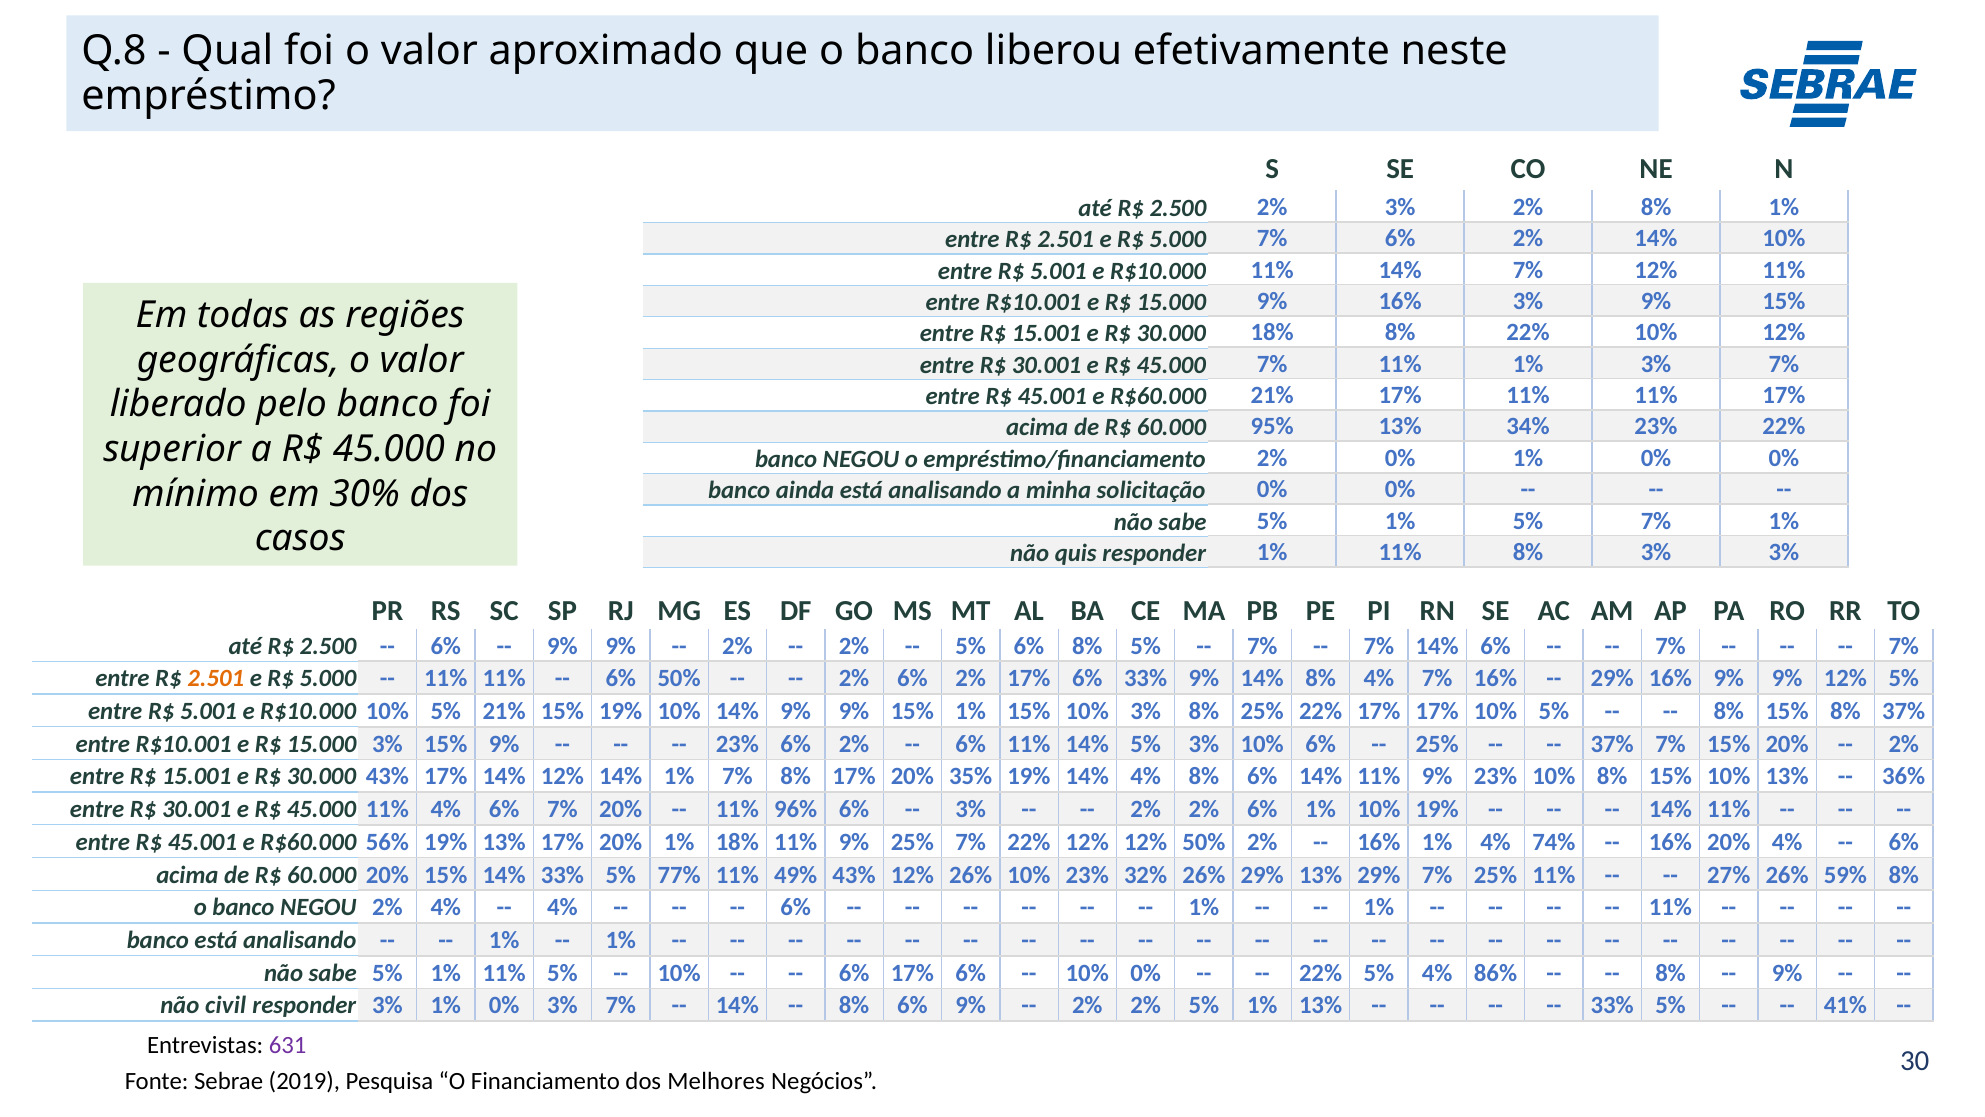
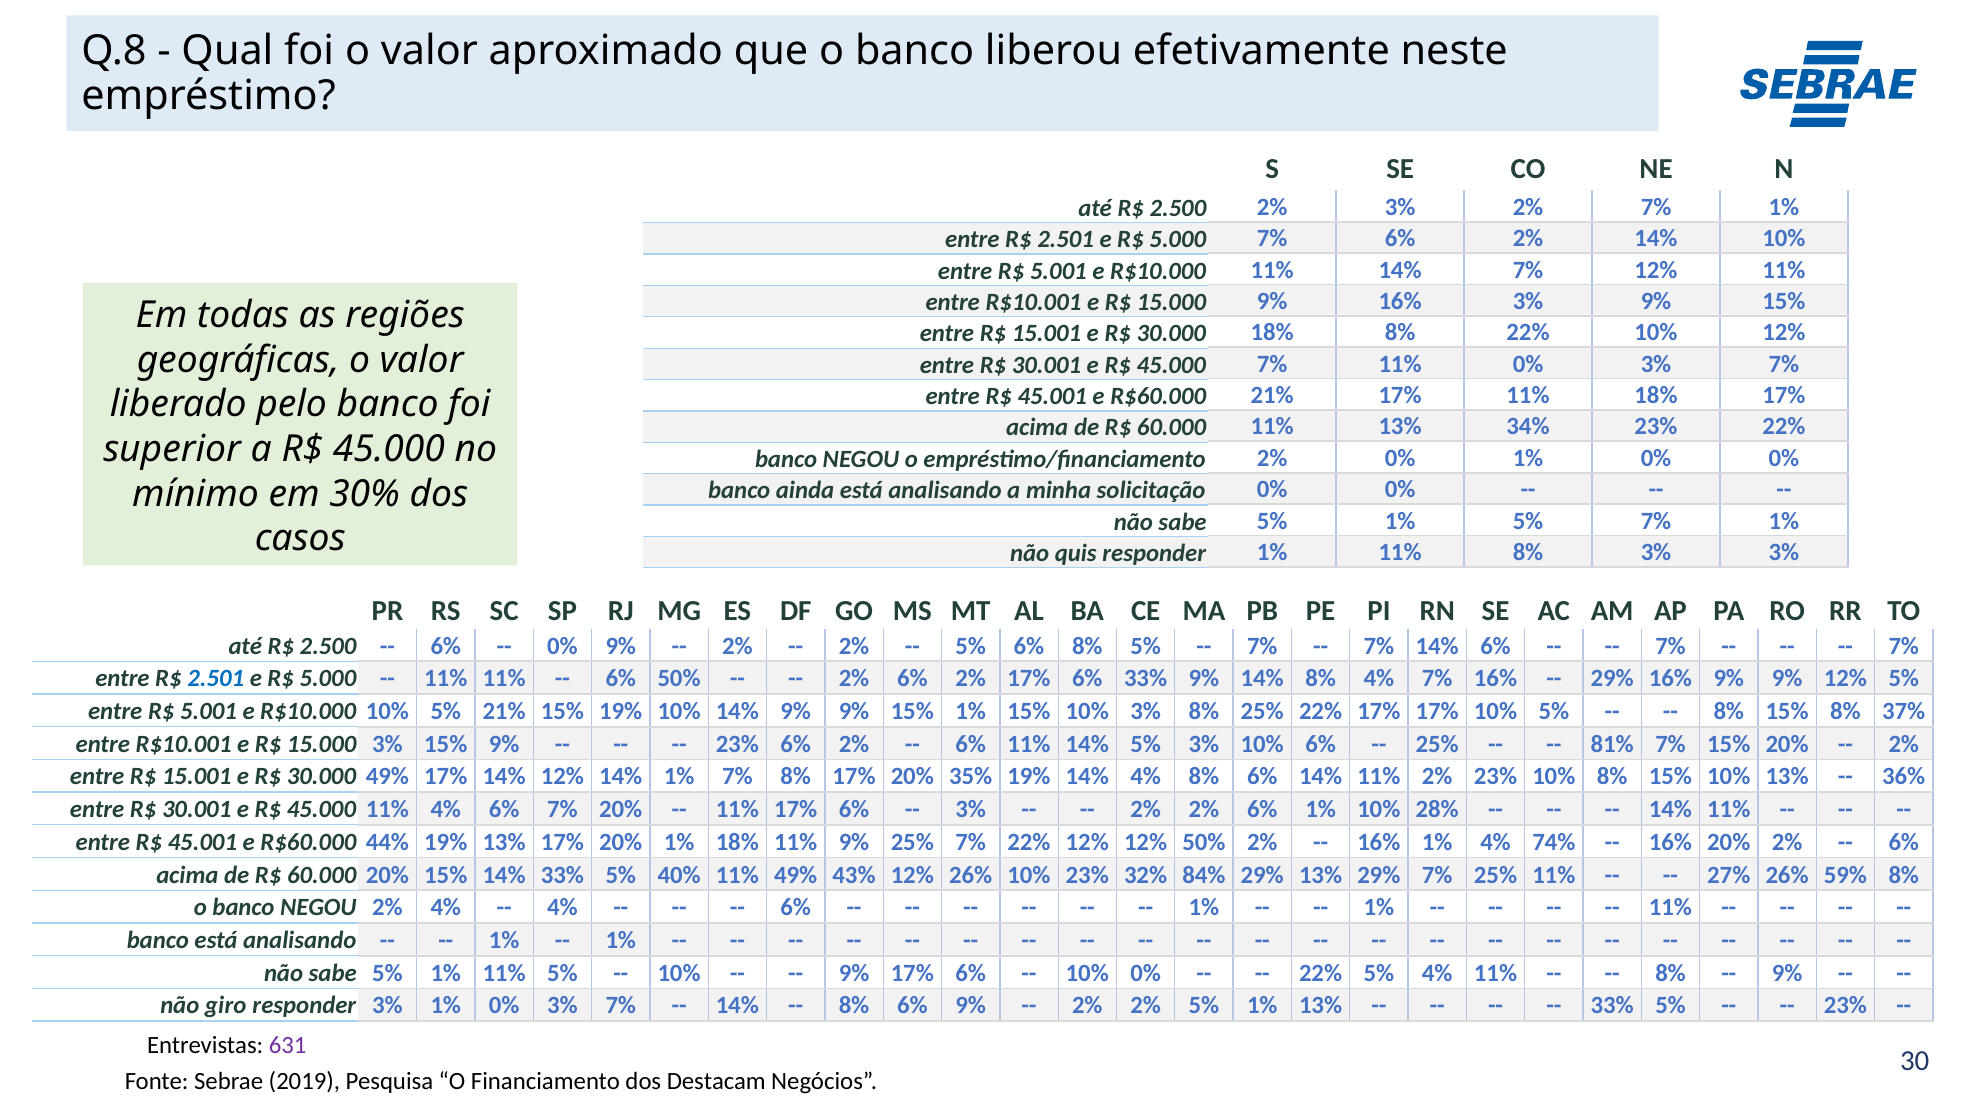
2% 8%: 8% -> 7% (1656, 207)
11% 1%: 1% -> 0% (1528, 364)
17% 11% 11%: 11% -> 18% (1656, 395)
95%: 95% -> 11% (1272, 427)
9%: 9% -> 0% (562, 646)
2.501 colour: orange -> blue (216, 678)
37%: 37% -> 81% (1612, 744)
43%: 43% -> 49% (387, 776)
14% 11% 9%: 9% -> 2% (1437, 776)
11% 96%: 96% -> 17% (796, 809)
10% 19%: 19% -> 28% (1437, 809)
56%: 56% -> 44% (387, 842)
20% 4%: 4% -> 2% (1787, 842)
77%: 77% -> 40% (679, 875)
32% 26%: 26% -> 84% (1204, 875)
6%: 6% -> 9% (854, 973)
4% 86%: 86% -> 11% (1496, 973)
civil: civil -> giro (226, 1005)
41%: 41% -> 23% (1845, 1005)
Melhores: Melhores -> Destacam (716, 1081)
